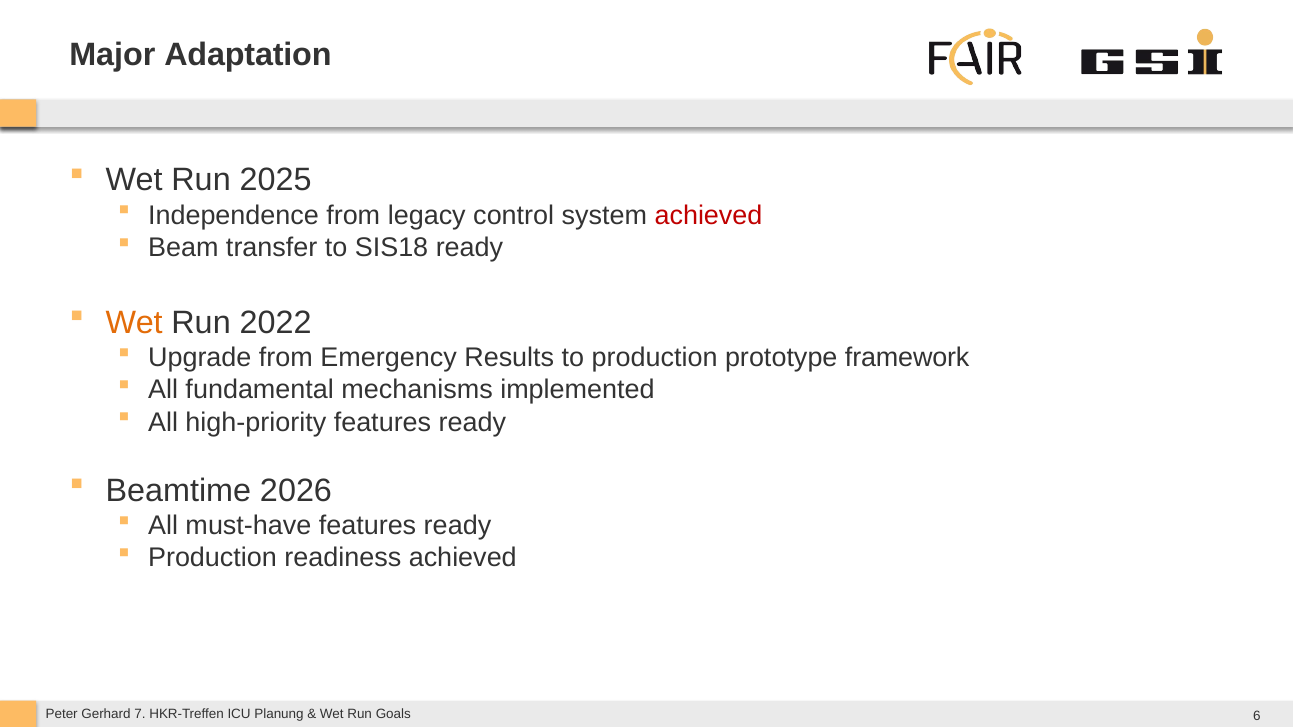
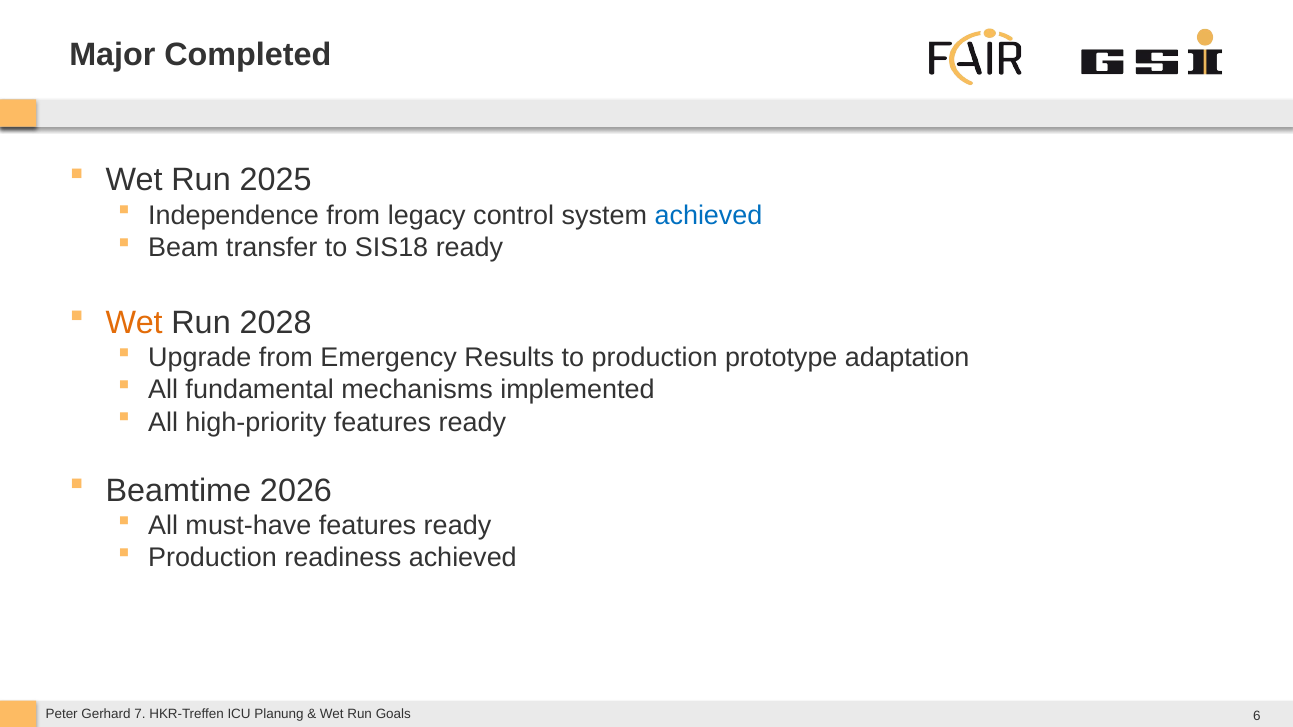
Adaptation: Adaptation -> Completed (248, 55)
achieved colour: red -> blue (708, 215)
2022: 2022 -> 2028 (276, 323)
framework: framework -> adaptation (907, 358)
